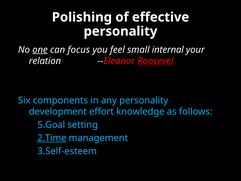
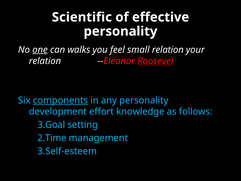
Polishing: Polishing -> Scientific (82, 17)
focus: focus -> walks (79, 50)
small internal: internal -> relation (168, 50)
components underline: none -> present (60, 100)
5.Goal: 5.Goal -> 3.Goal (51, 125)
2.Time underline: present -> none (52, 138)
